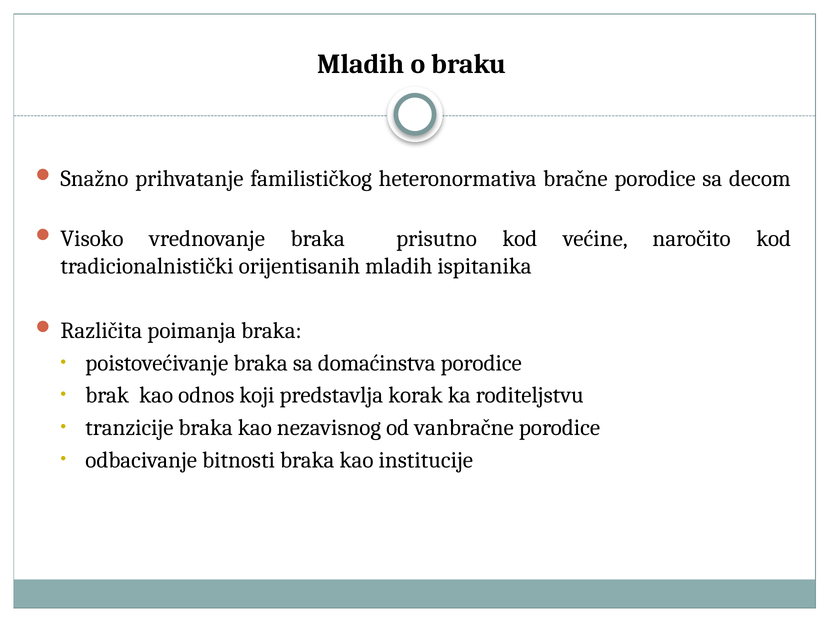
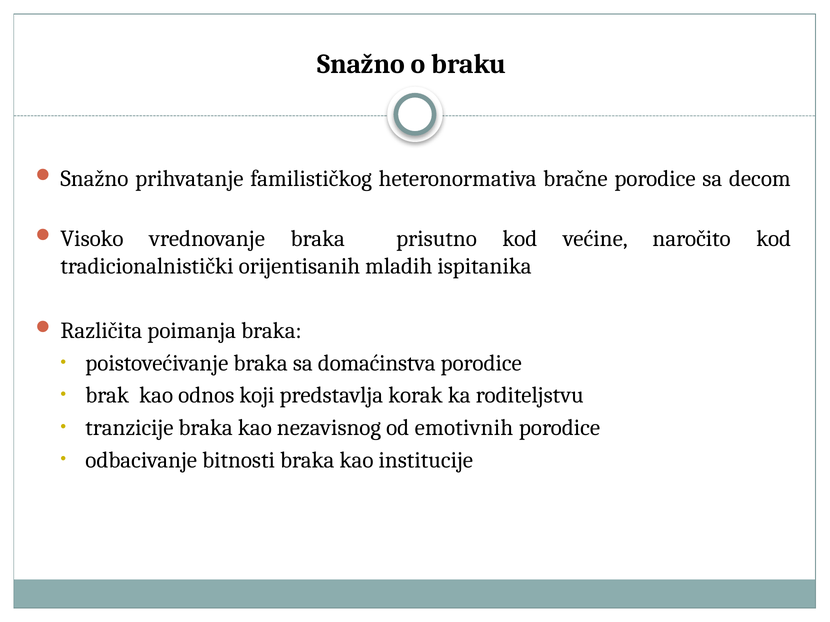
Mladih: Mladih -> Snažno (361, 64)
vanbračne: vanbračne -> emotivnih (464, 428)
